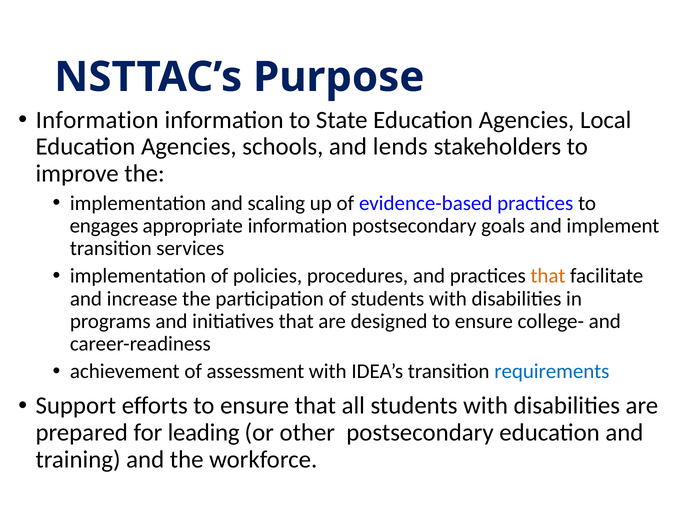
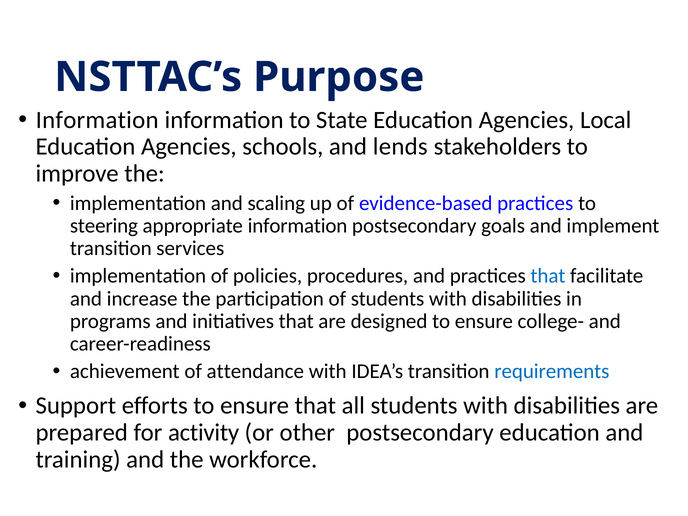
engages: engages -> steering (104, 226)
that colour: orange -> blue (548, 276)
assessment: assessment -> attendance (255, 371)
leading: leading -> activity (204, 433)
